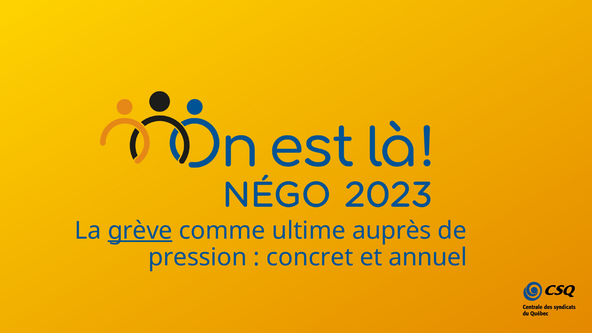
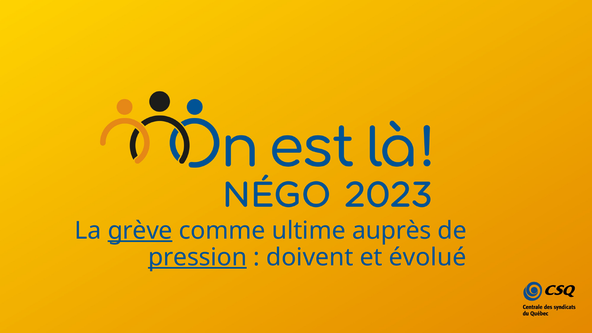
pression underline: none -> present (198, 257)
concret: concret -> doivent (310, 257)
annuel: annuel -> évolué (428, 257)
